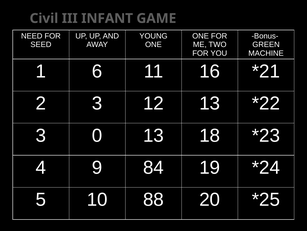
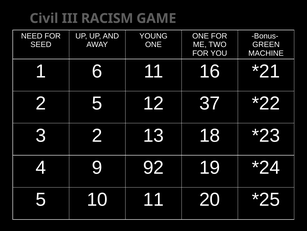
INFANT: INFANT -> RACISM (107, 18)
2 3: 3 -> 5 (97, 103)
12 13: 13 -> 37 (210, 103)
3 0: 0 -> 2 (97, 135)
84: 84 -> 92 (153, 167)
10 88: 88 -> 11 (153, 199)
